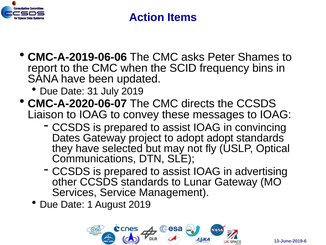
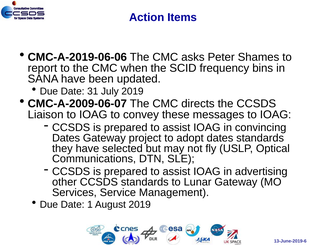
CMC-A-2020-06-07: CMC-A-2020-06-07 -> CMC-A-2009-06-07 (77, 103)
adopt adopt: adopt -> dates (220, 138)
